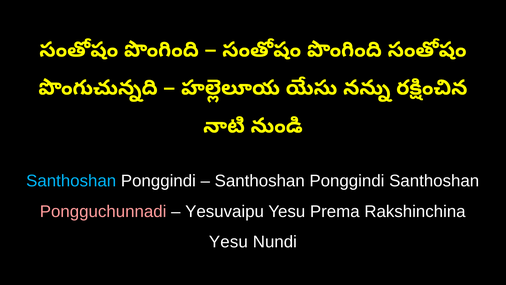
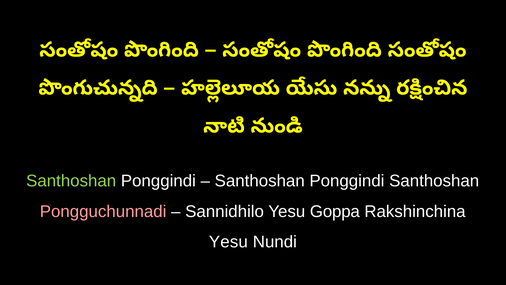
Santhoshan colour: light blue -> light green (71, 181)
Yesuvaipu: Yesuvaipu -> Sannidhilo (225, 211)
Prema: Prema -> Goppa (335, 211)
